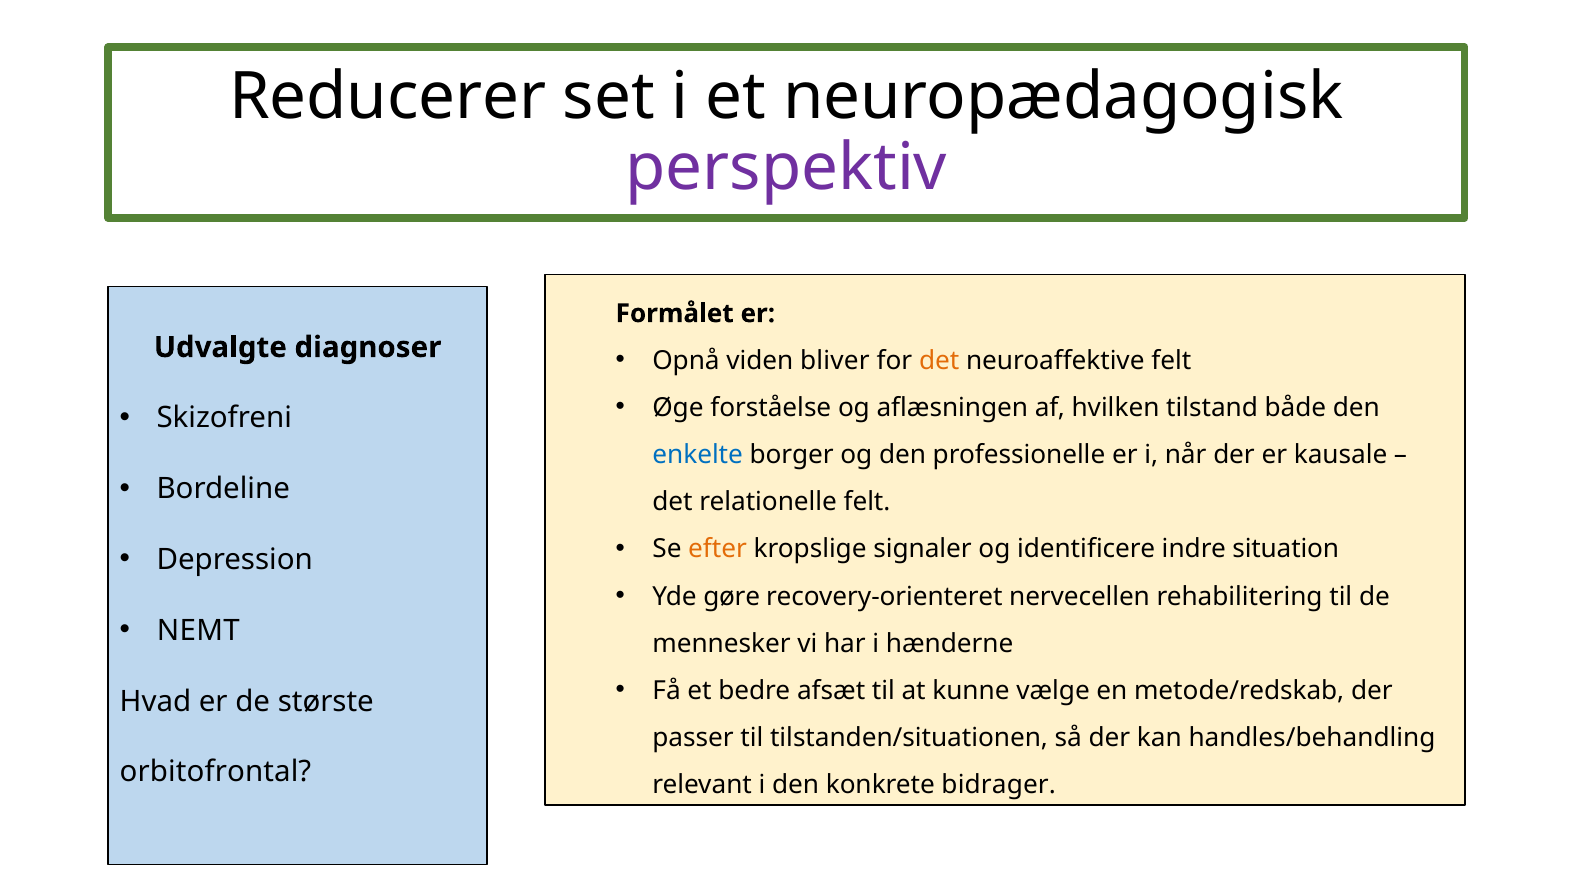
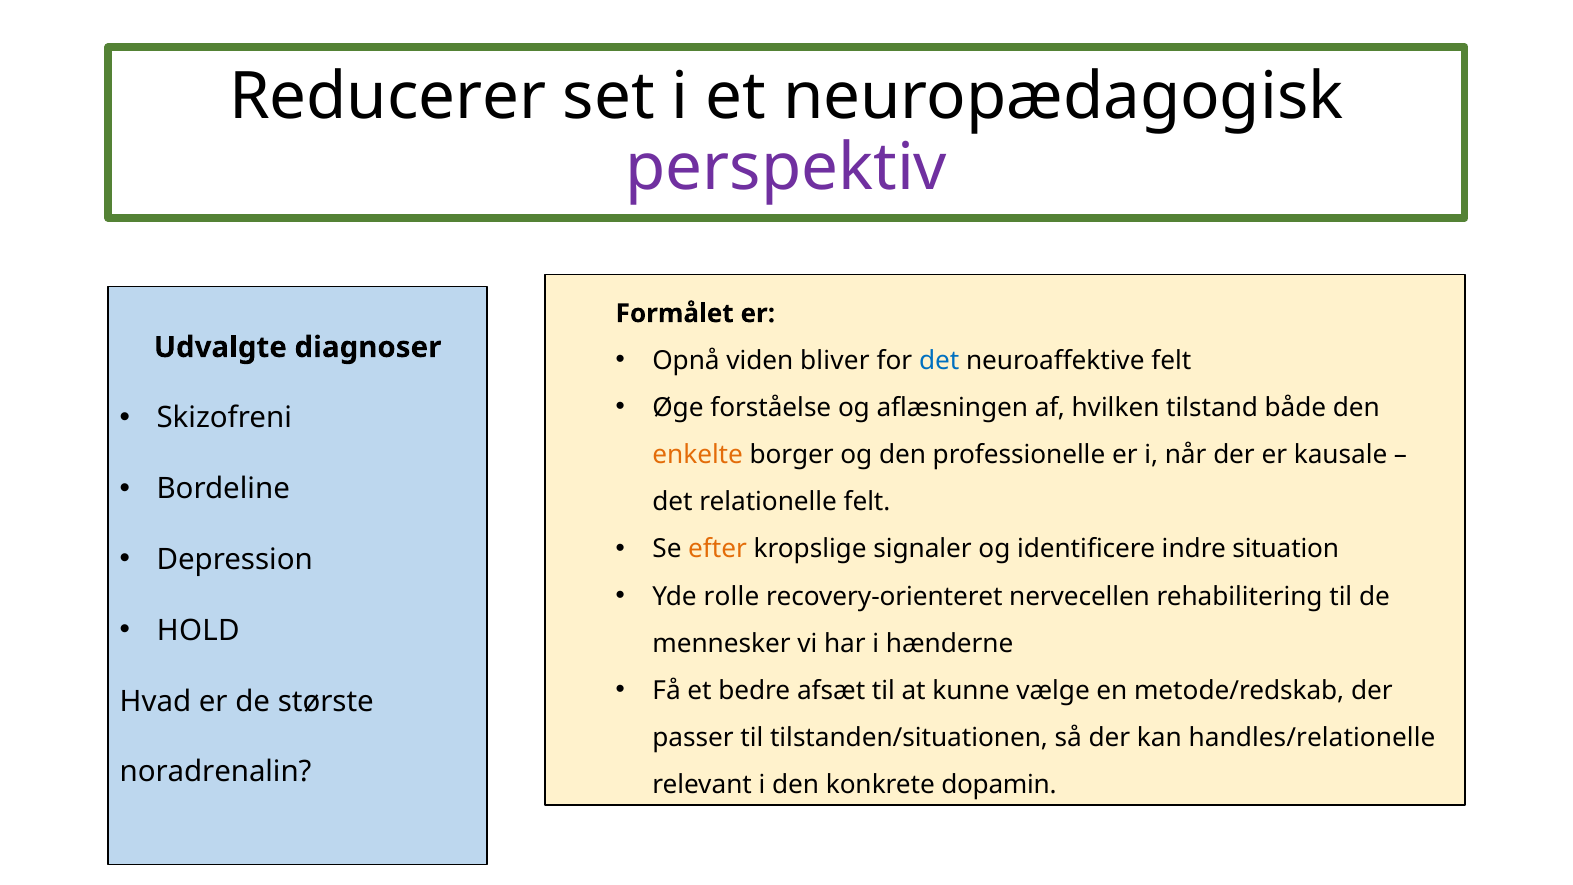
det colour: orange -> blue (939, 361)
enkelte colour: blue -> orange (698, 455)
gøre: gøre -> rolle (731, 596)
NEMT: NEMT -> HOLD (198, 630)
handles/behandling: handles/behandling -> handles/relationelle (1312, 738)
orbitofrontal: orbitofrontal -> noradrenalin (216, 772)
bidrager: bidrager -> dopamin (999, 785)
